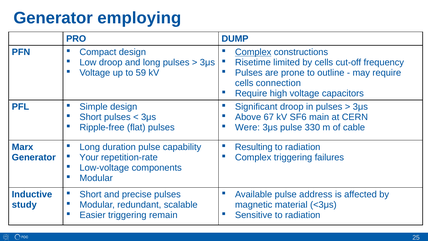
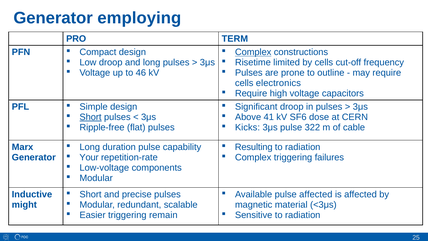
DUMP: DUMP -> TERM (235, 39)
59: 59 -> 46 (141, 73)
connection: connection -> electronics (278, 83)
Short underline: none -> present (91, 117)
67: 67 -> 41 (269, 117)
main: main -> dose (319, 117)
Were: Were -> Kicks (248, 127)
330: 330 -> 322 (312, 127)
pulse address: address -> affected (316, 194)
study: study -> might (24, 205)
